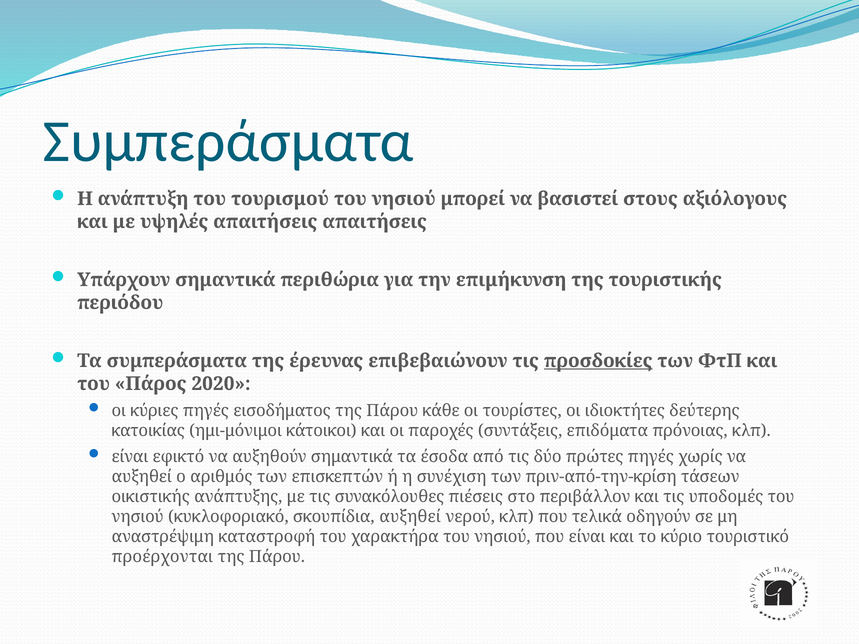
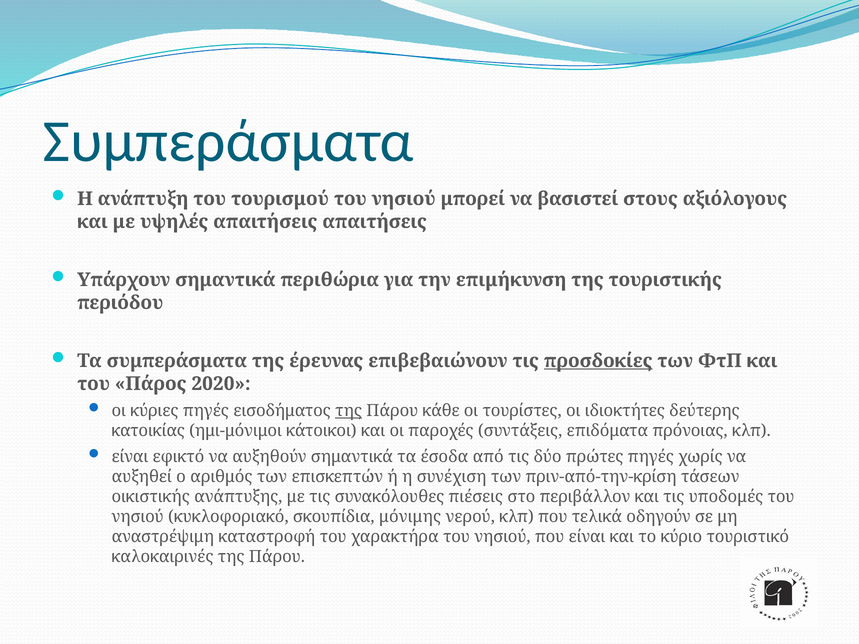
της underline: none -> present (349, 411)
σκουπίδια αυξηθεί: αυξηθεί -> μόνιμης (410, 517)
προέρχονται: προέρχονται -> καλοκαιρινές (162, 557)
